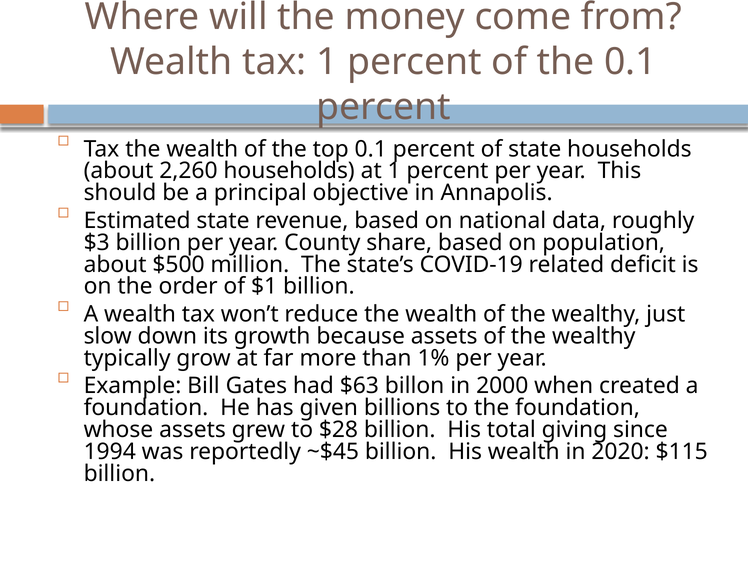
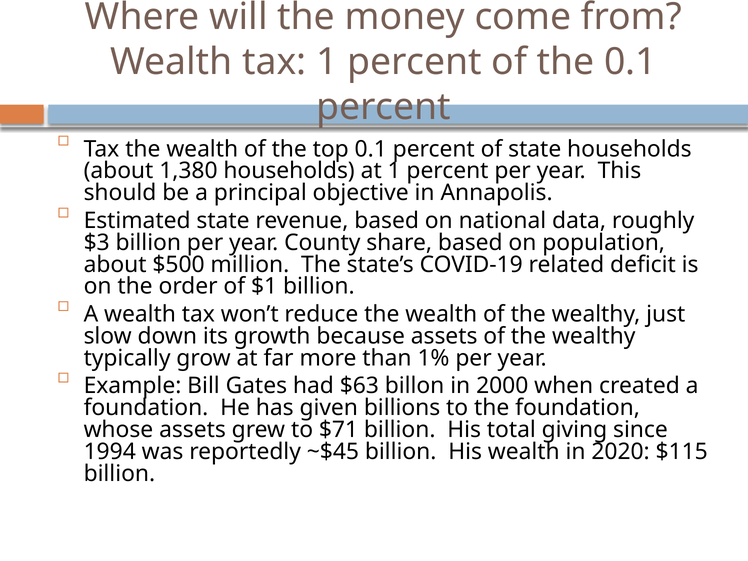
2,260: 2,260 -> 1,380 (188, 171)
$28: $28 -> $71 (338, 430)
